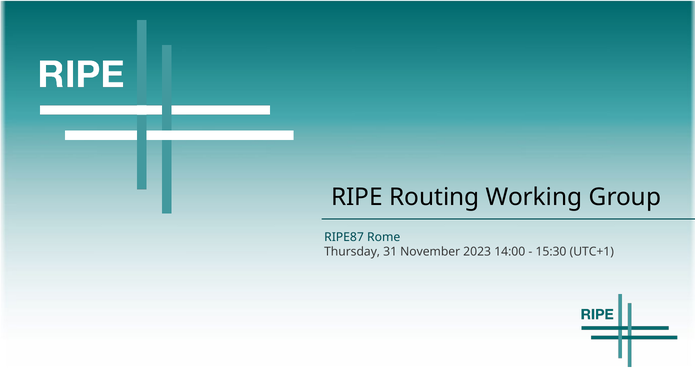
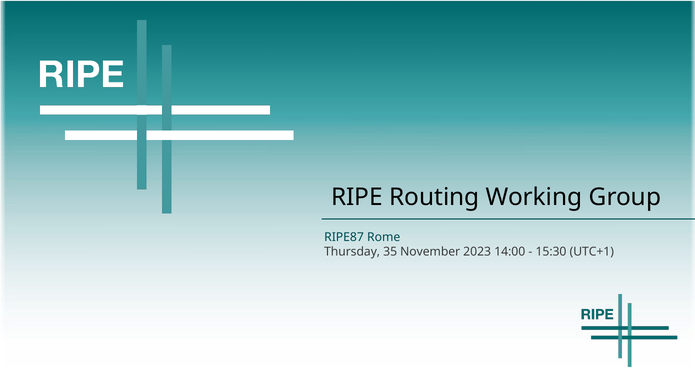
31: 31 -> 35 (390, 252)
